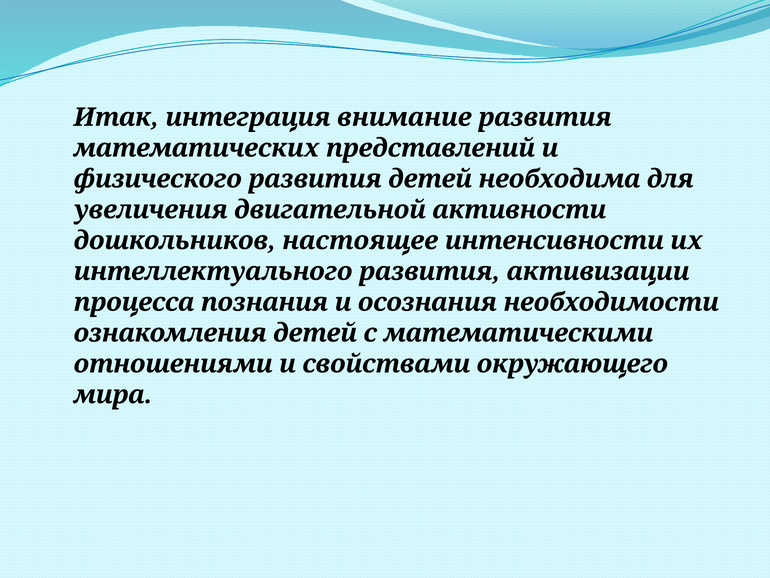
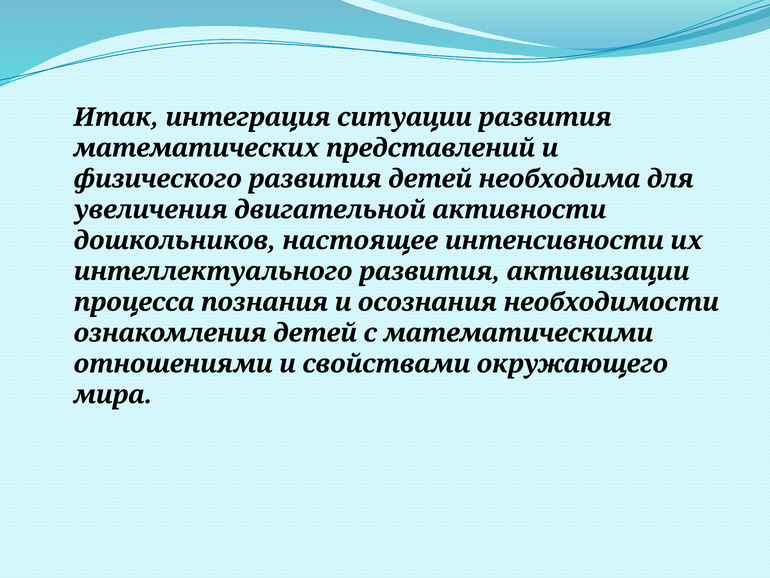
внимание: внимание -> ситуации (405, 117)
